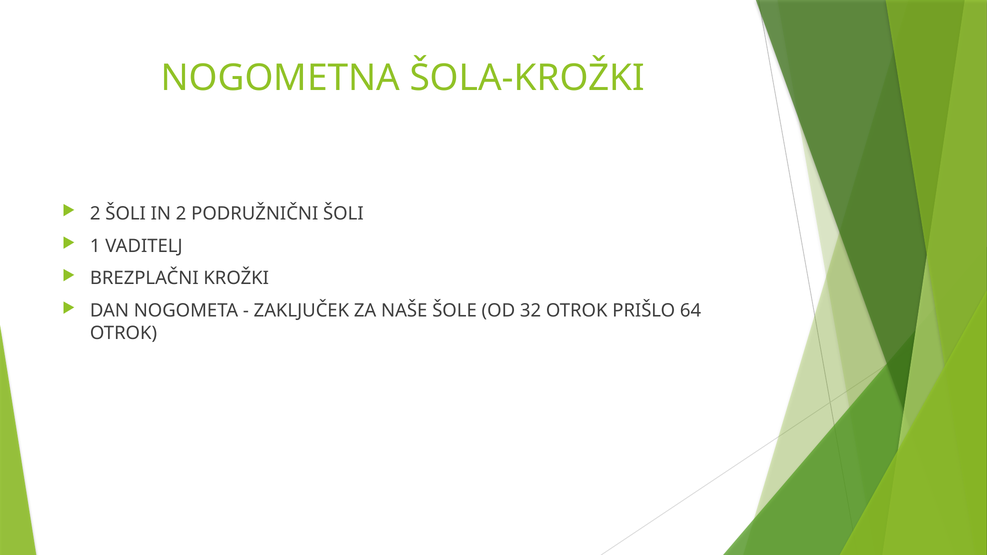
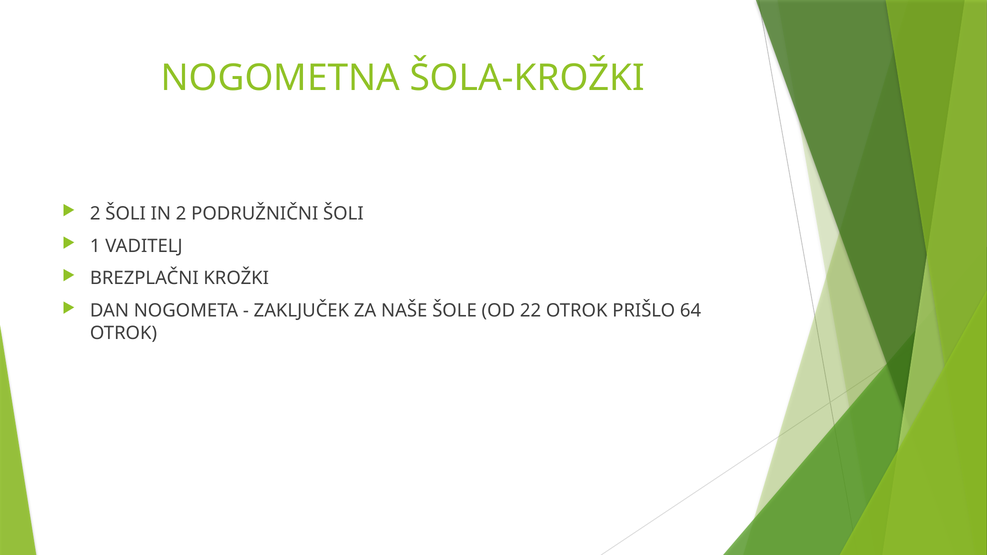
32: 32 -> 22 (531, 311)
